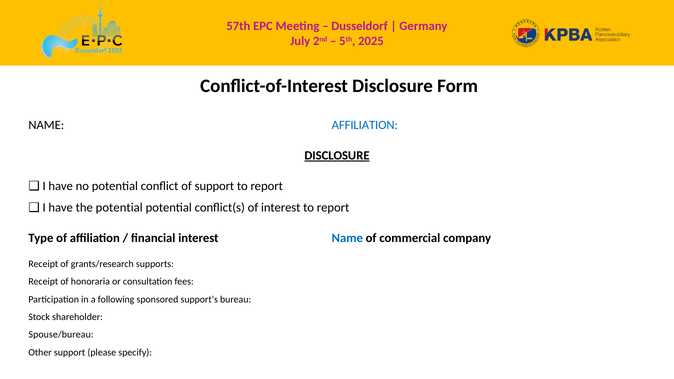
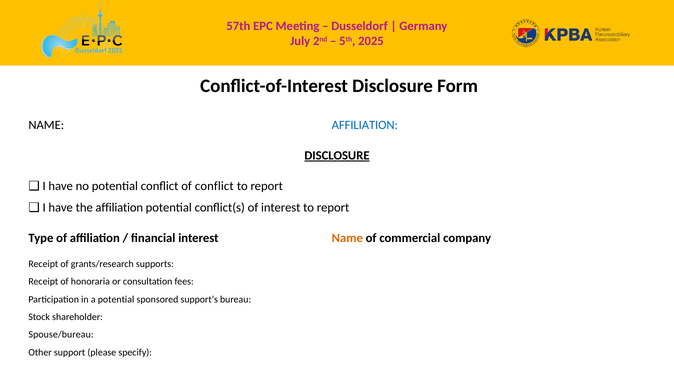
of support: support -> conflict (214, 186)
the potential: potential -> affiliation (119, 208)
Name colour: blue -> orange (347, 238)
a following: following -> potential (116, 299)
